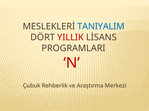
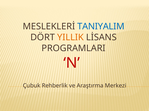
YILLIK colour: red -> orange (70, 38)
